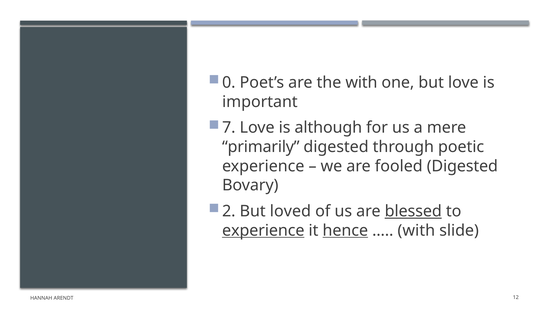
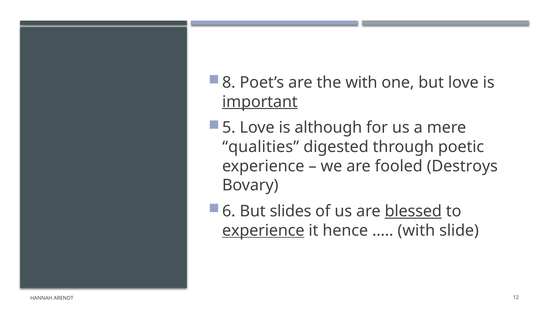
0: 0 -> 8 (229, 82)
important underline: none -> present (260, 102)
7: 7 -> 5 (229, 128)
primarily: primarily -> qualities (261, 147)
fooled Digested: Digested -> Destroys (462, 166)
2: 2 -> 6 (229, 211)
loved: loved -> slides (291, 211)
hence underline: present -> none (345, 230)
